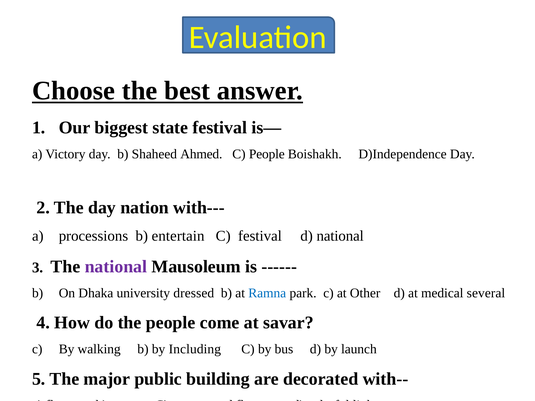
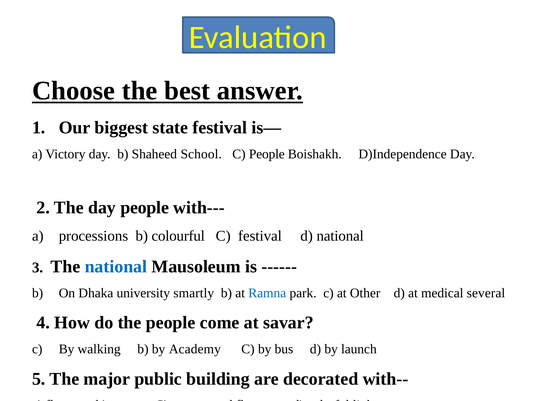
Ahmed: Ahmed -> School (201, 154)
day nation: nation -> people (145, 208)
entertain: entertain -> colourful (178, 236)
national colour: purple -> blue (116, 267)
dressed: dressed -> smartly (194, 293)
Including: Including -> Academy (195, 349)
